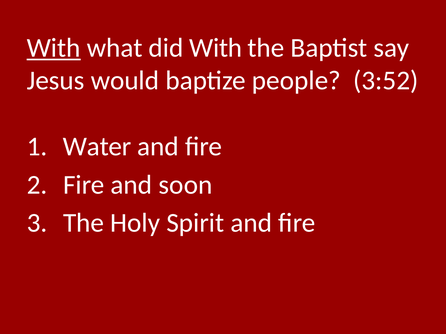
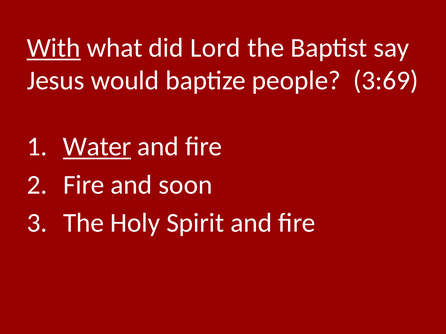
did With: With -> Lord (215, 48)
3:52: 3:52 -> 3:69 (386, 81)
Water underline: none -> present (97, 147)
